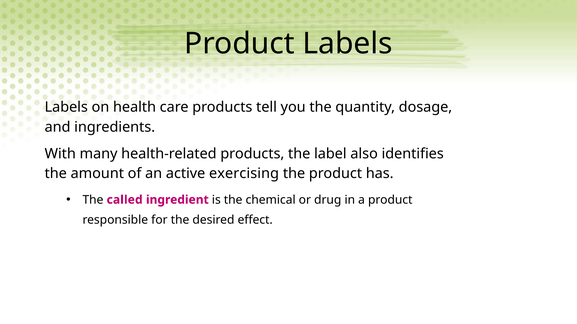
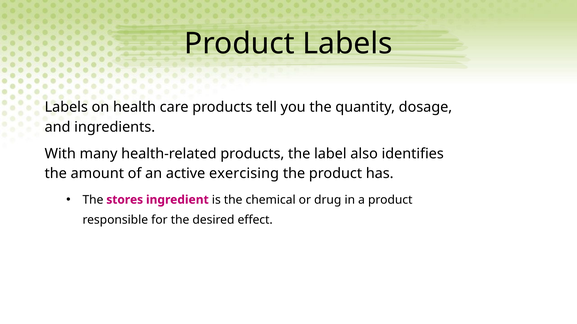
called: called -> stores (125, 200)
